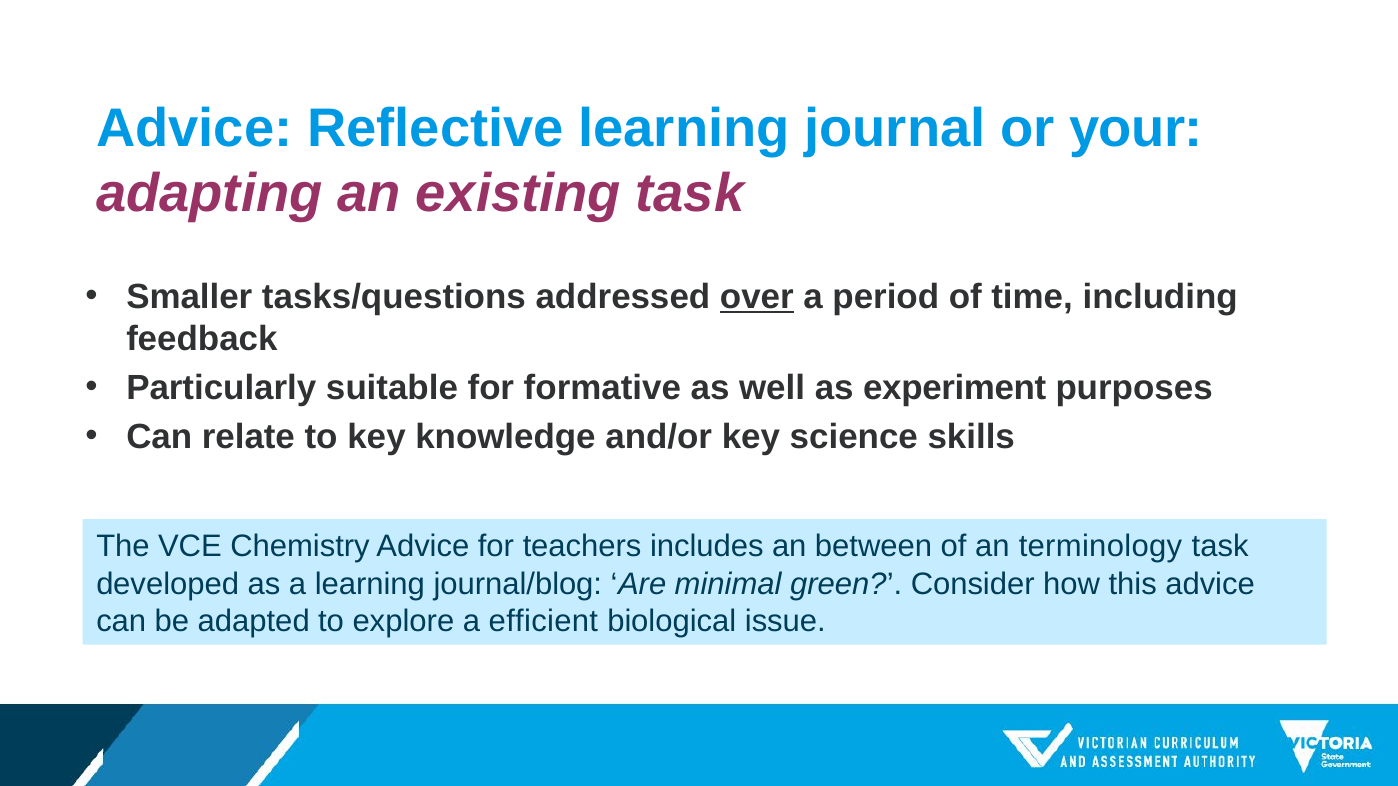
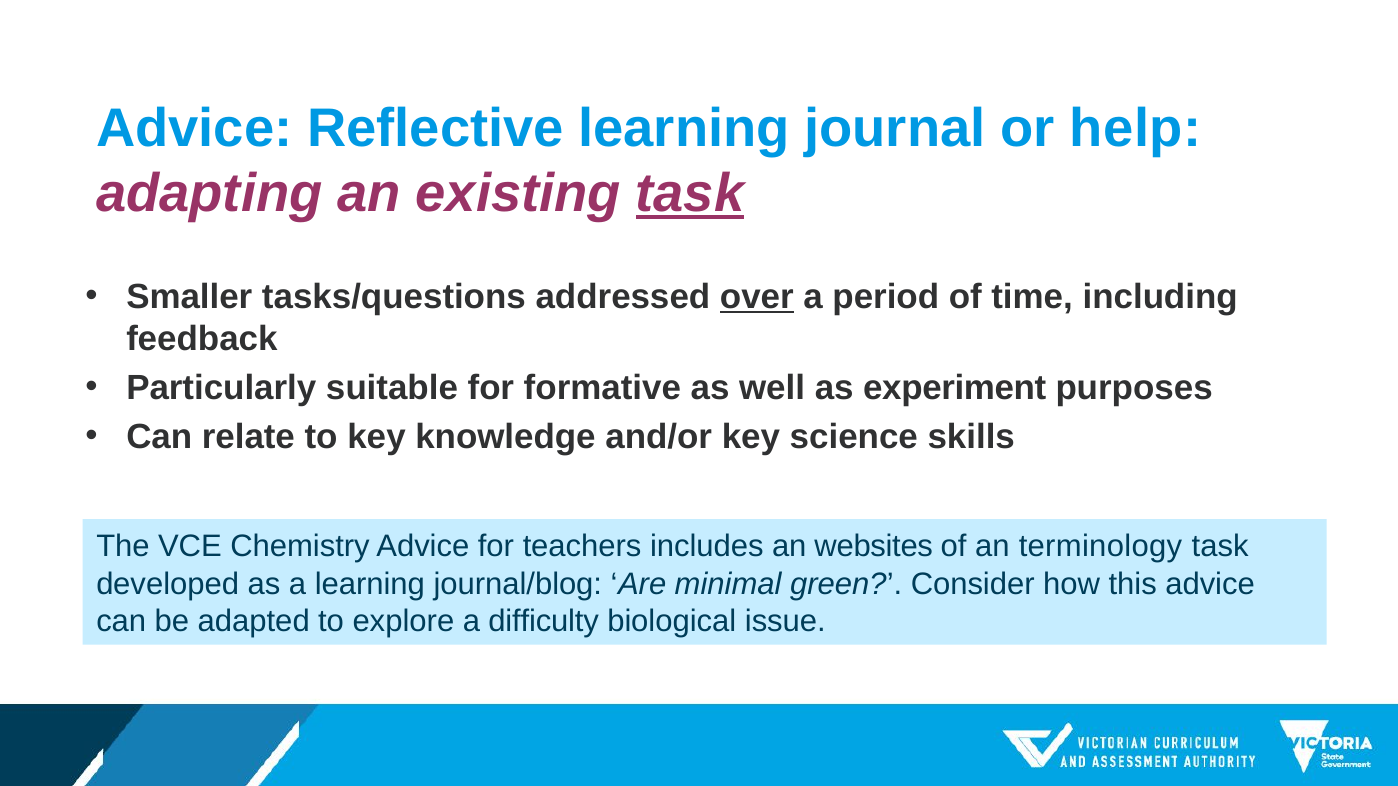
your: your -> help (1136, 128)
task underline: none -> present (690, 194)
between: between -> websites (874, 547)
efficient: efficient -> difficulty (544, 622)
